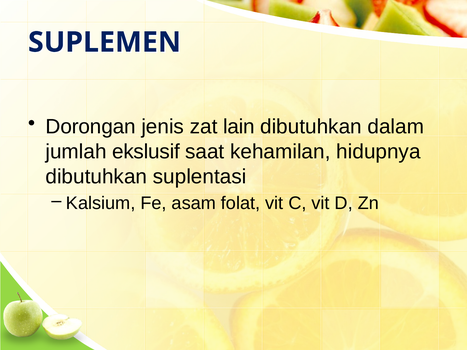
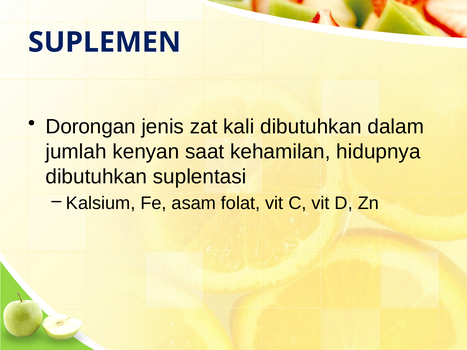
lain: lain -> kali (239, 127)
ekslusif: ekslusif -> kenyan (146, 152)
